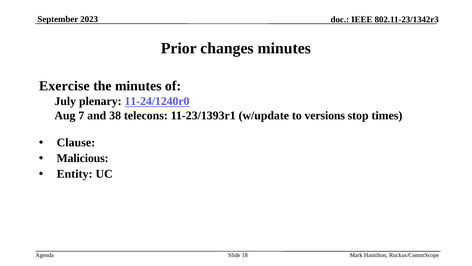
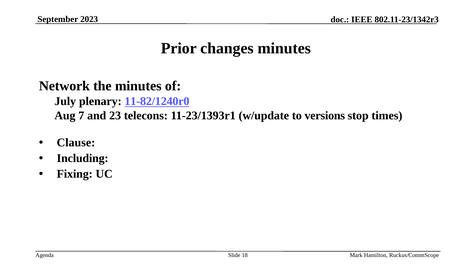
Exercise: Exercise -> Network (64, 86)
11-24/1240r0: 11-24/1240r0 -> 11-82/1240r0 (157, 101)
38: 38 -> 23 (115, 115)
Malicious: Malicious -> Including (83, 158)
Entity: Entity -> Fixing (75, 174)
